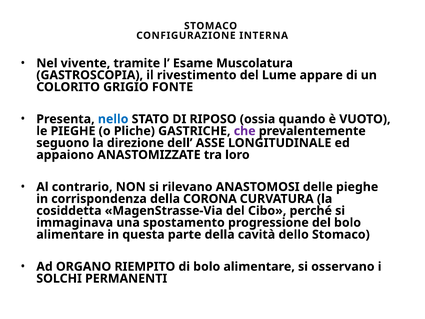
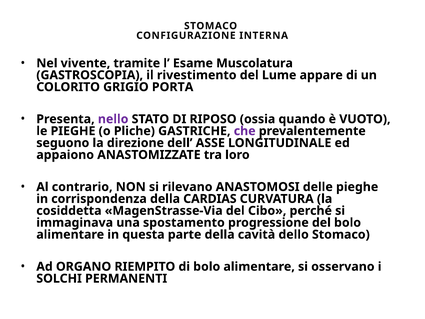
FONTE: FONTE -> PORTA (173, 87)
nello colour: blue -> purple (113, 119)
CORONA: CORONA -> CARDIAS (210, 199)
